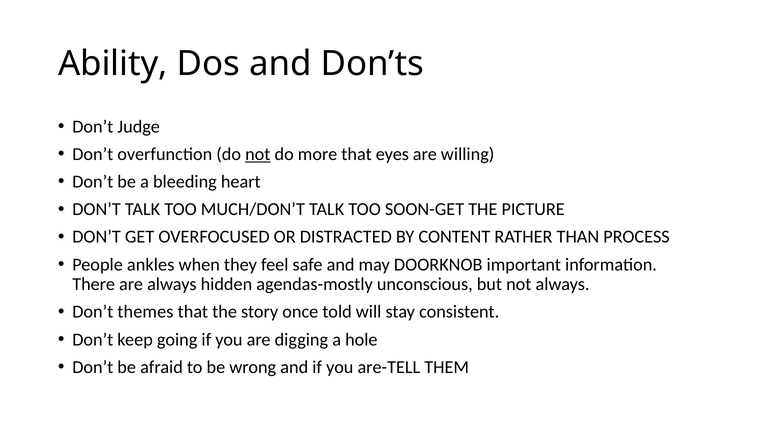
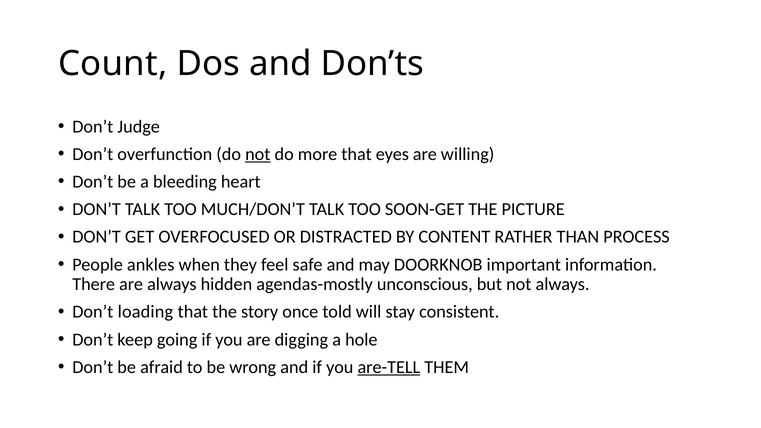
Ability: Ability -> Count (113, 64)
themes: themes -> loading (145, 312)
are-TELL underline: none -> present (389, 367)
